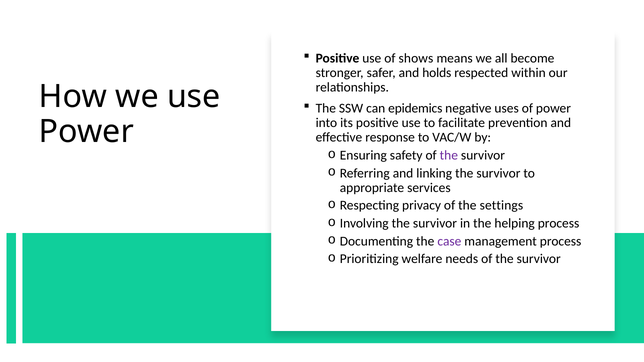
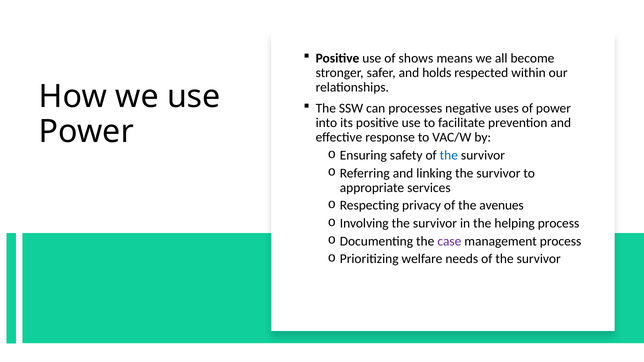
epidemics: epidemics -> processes (415, 109)
the colour: purple -> blue (449, 155)
settings: settings -> avenues (502, 206)
